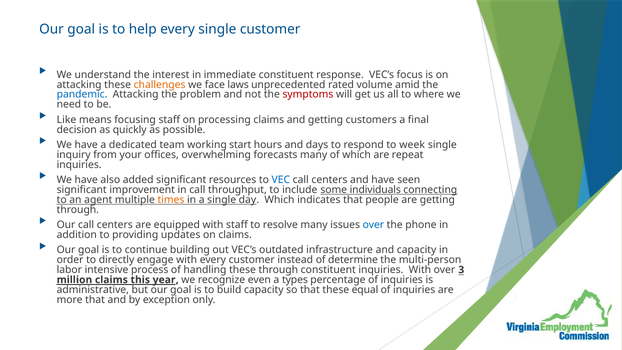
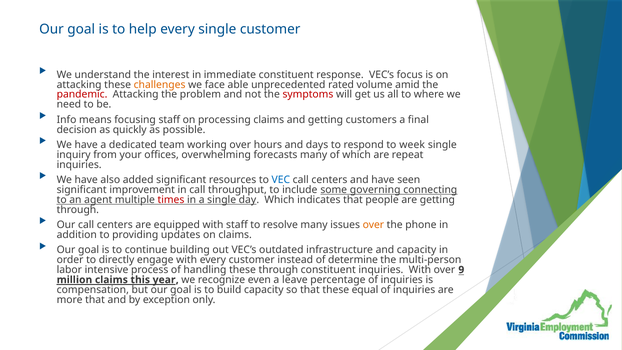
laws: laws -> able (238, 85)
pandemic colour: blue -> red (82, 95)
Like: Like -> Info (67, 120)
working start: start -> over (240, 145)
individuals: individuals -> governing (375, 190)
times colour: orange -> red (171, 200)
over colour: blue -> orange (373, 225)
3: 3 -> 9 (461, 270)
types: types -> leave (295, 280)
administrative: administrative -> compensation (93, 290)
